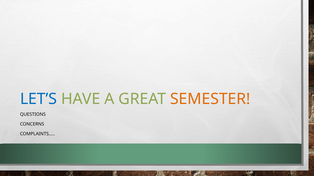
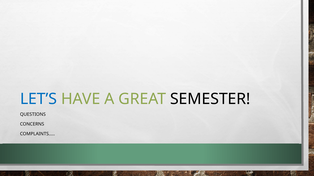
SEMESTER colour: orange -> black (210, 99)
